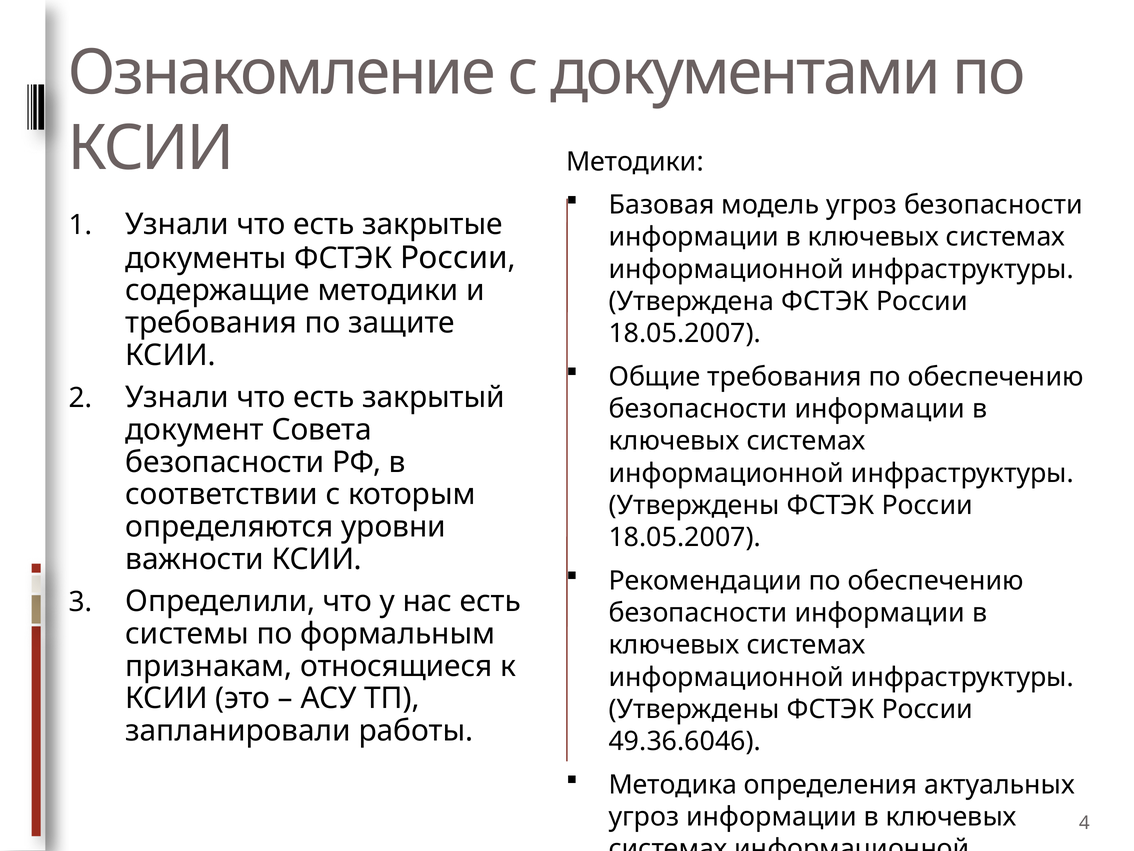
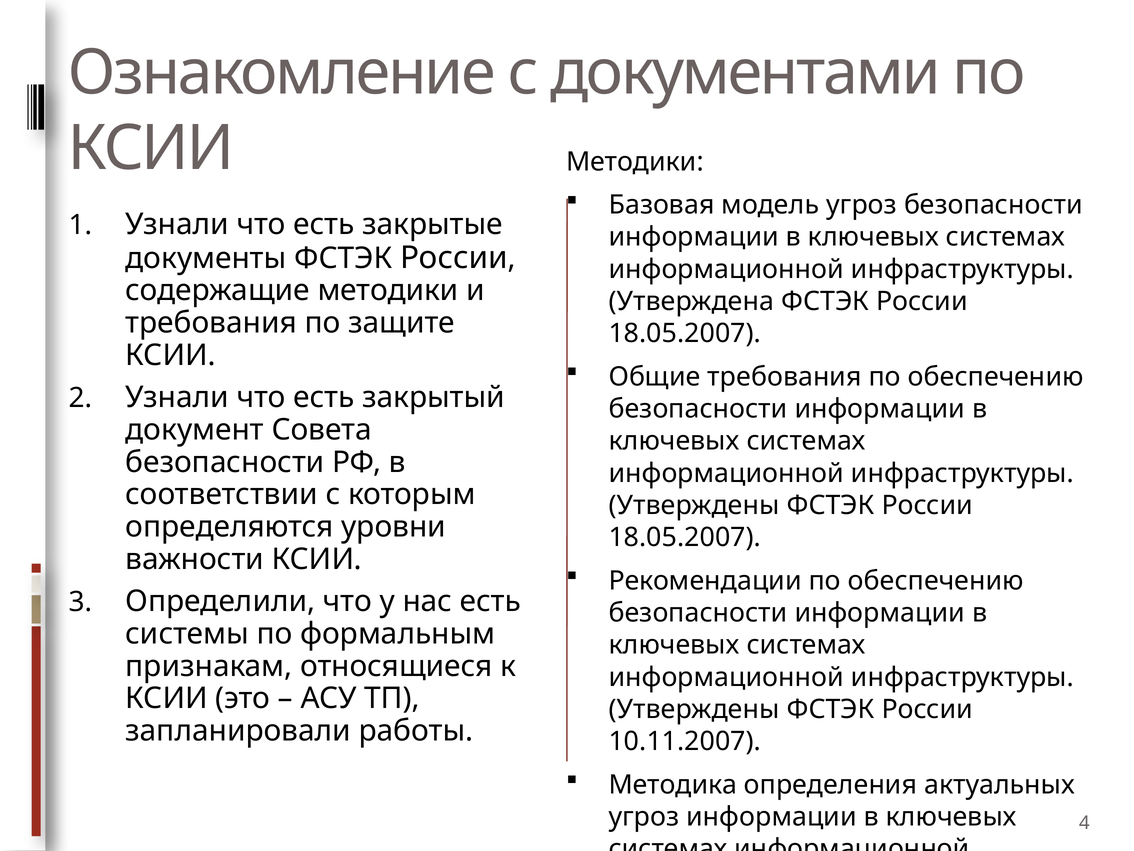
49.36.6046: 49.36.6046 -> 10.11.2007 (685, 741)
